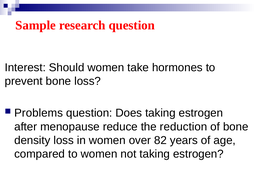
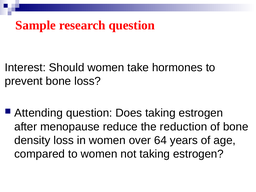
Problems: Problems -> Attending (39, 113)
82: 82 -> 64 (160, 140)
